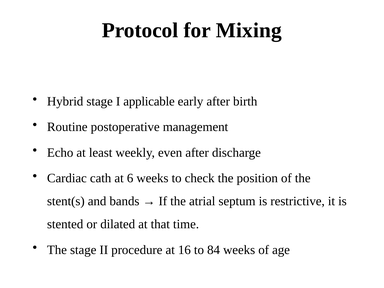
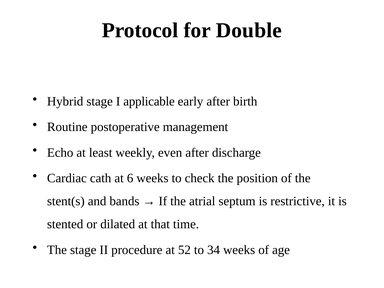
Mixing: Mixing -> Double (249, 30)
16: 16 -> 52 (184, 250)
84: 84 -> 34 (214, 250)
